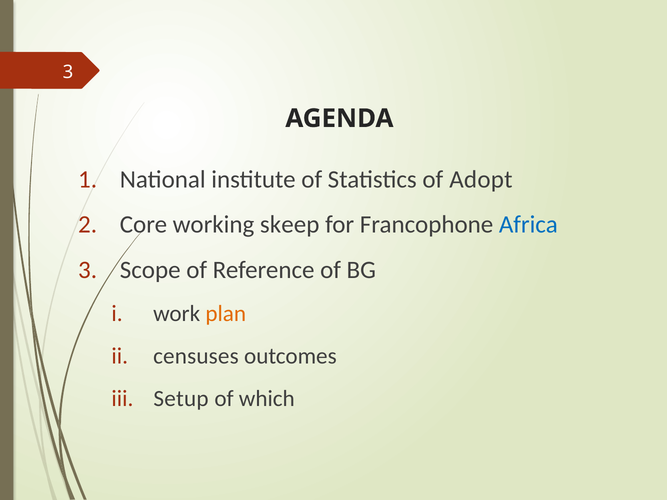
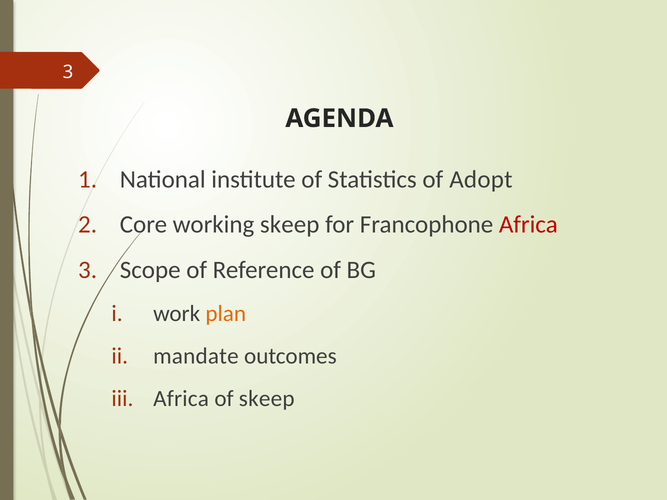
Africa colour: blue -> red (528, 225)
censuses: censuses -> mandate (196, 356)
Setup: Setup -> Africa (181, 399)
of which: which -> skeep (267, 399)
